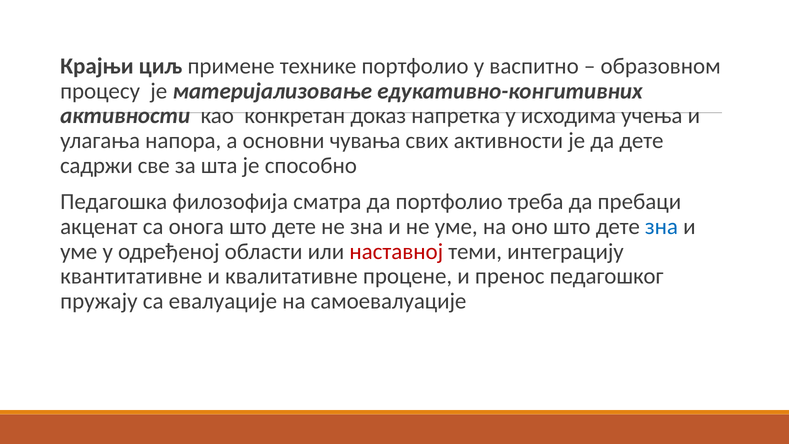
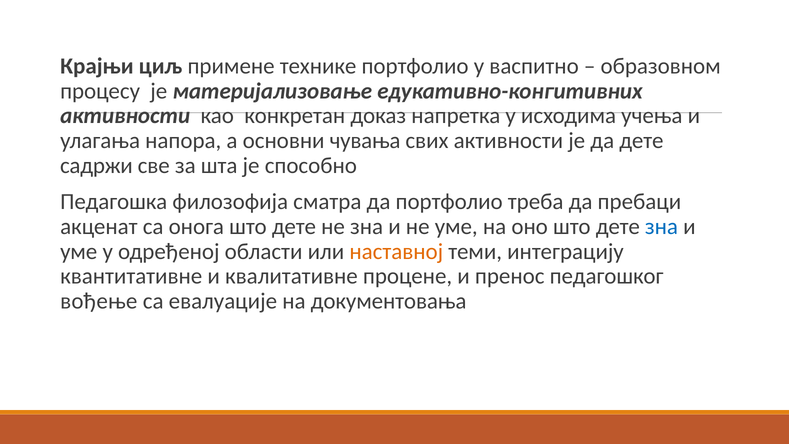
наставној colour: red -> orange (396, 251)
пружају: пружају -> вођење (99, 301)
самоевалуације: самоевалуације -> документовања (389, 301)
